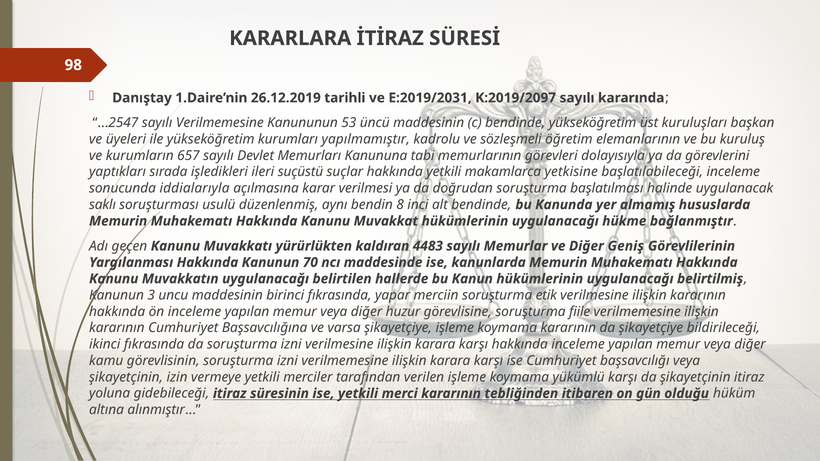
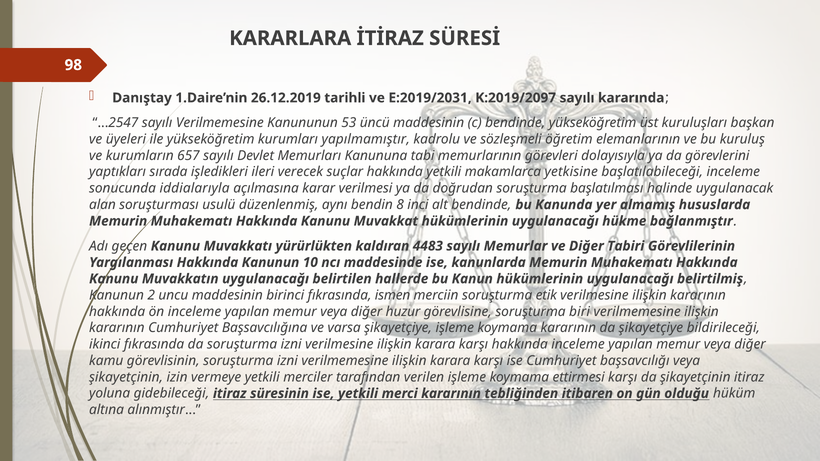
suçüstü: suçüstü -> verecek (300, 172)
saklı: saklı -> alan (102, 205)
Geniş: Geniş -> Tabiri (626, 246)
70: 70 -> 10 (310, 263)
3: 3 -> 2 (151, 295)
yapar: yapar -> ismen (393, 295)
fiile: fiile -> biri (580, 312)
yükümlü: yükümlü -> ettirmesi (579, 377)
